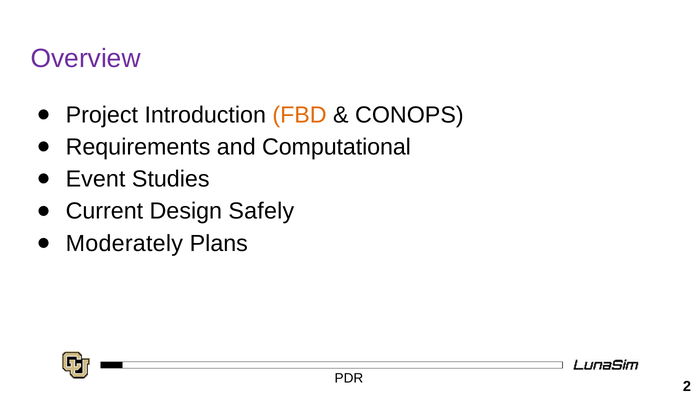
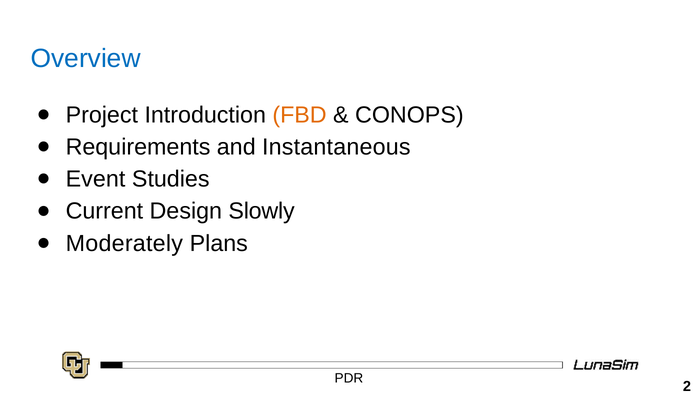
Overview colour: purple -> blue (86, 59)
Computational: Computational -> Instantaneous (336, 147)
Safely: Safely -> Slowly (262, 211)
